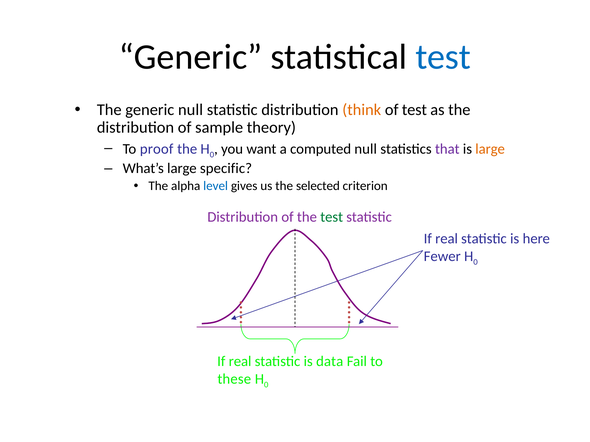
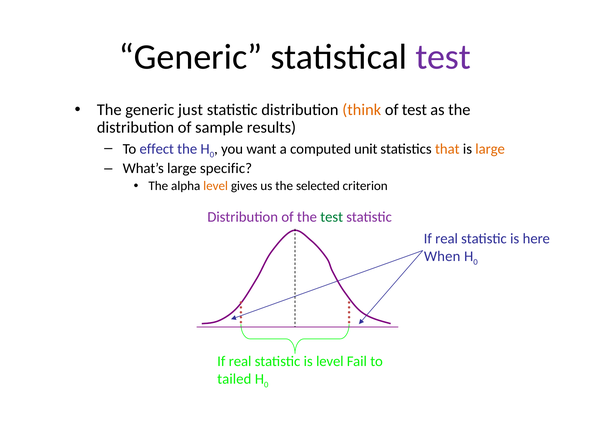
test colour: blue -> purple (443, 57)
generic null: null -> just (191, 110)
theory: theory -> results (271, 128)
proof: proof -> effect (157, 149)
computed null: null -> unit (366, 149)
that colour: purple -> orange (447, 149)
level colour: blue -> orange (216, 186)
Fewer: Fewer -> When (442, 257)
is data: data -> level (330, 362)
these: these -> tailed (234, 380)
